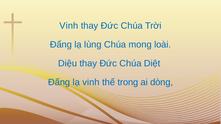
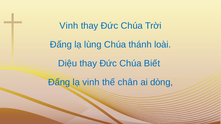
mong: mong -> thánh (140, 45)
Diệt: Diệt -> Biết (152, 64)
trong: trong -> chân (128, 82)
